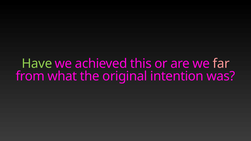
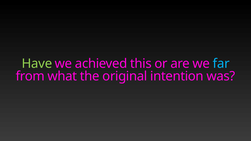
far colour: pink -> light blue (221, 64)
